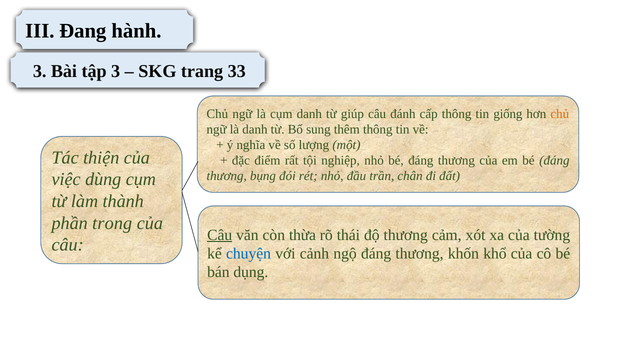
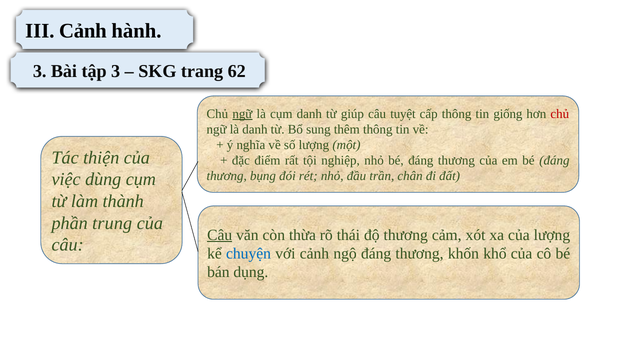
III Đang: Đang -> Cảnh (83, 31)
33: 33 -> 62 (237, 71)
ngữ underline: none -> present (242, 114)
đánh: đánh -> tuyệt (403, 114)
chủ colour: orange -> red (560, 114)
trong: trong -> trung (112, 223)
của tường: tường -> lượng (552, 235)
